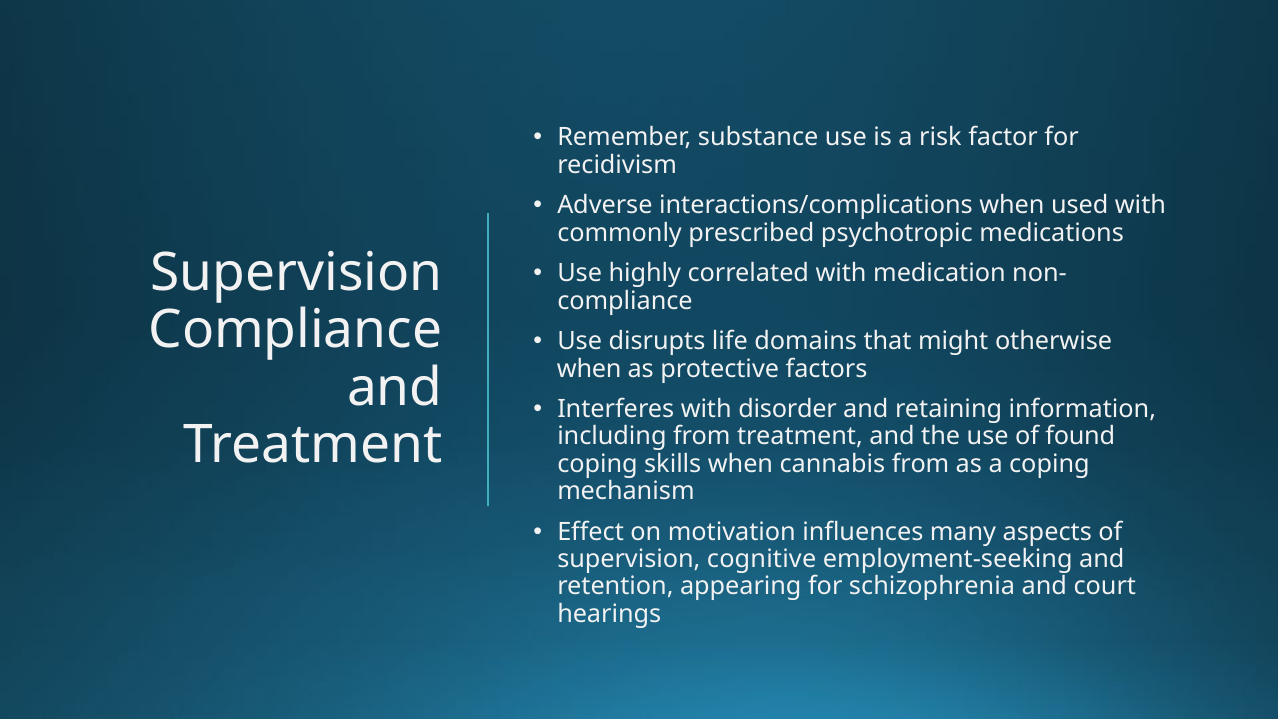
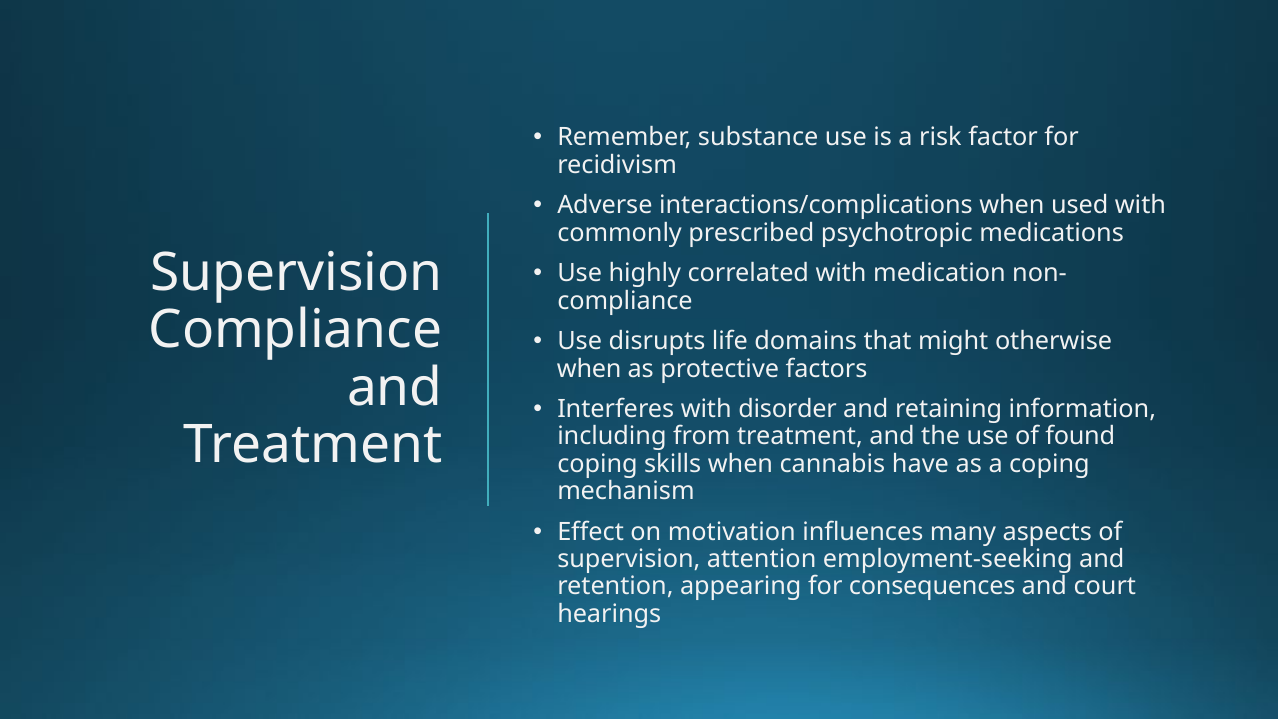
cannabis from: from -> have (920, 464)
cognitive: cognitive -> attention (762, 559)
schizophrenia: schizophrenia -> consequences (932, 586)
